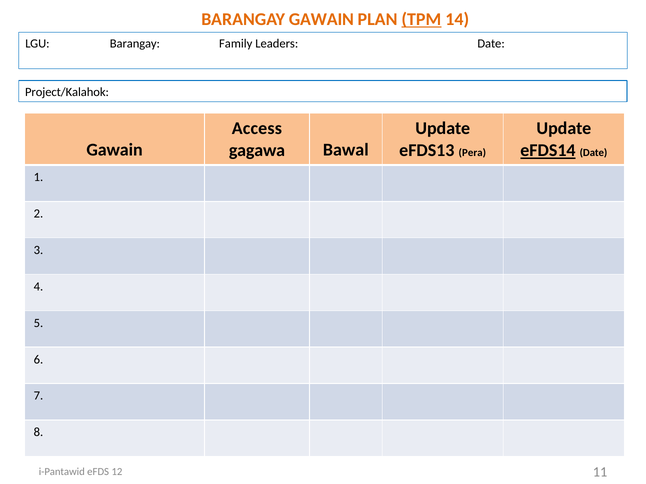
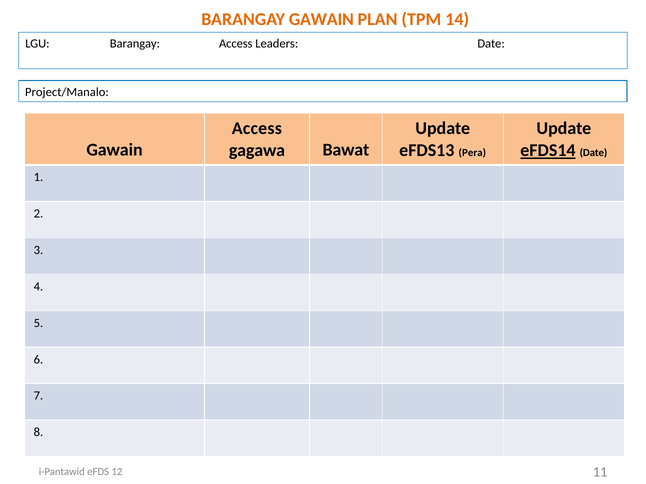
TPM underline: present -> none (421, 20)
Barangay Family: Family -> Access (236, 44)
Project/Kalahok: Project/Kalahok -> Project/Manalo (67, 92)
Bawal: Bawal -> Bawat (346, 150)
